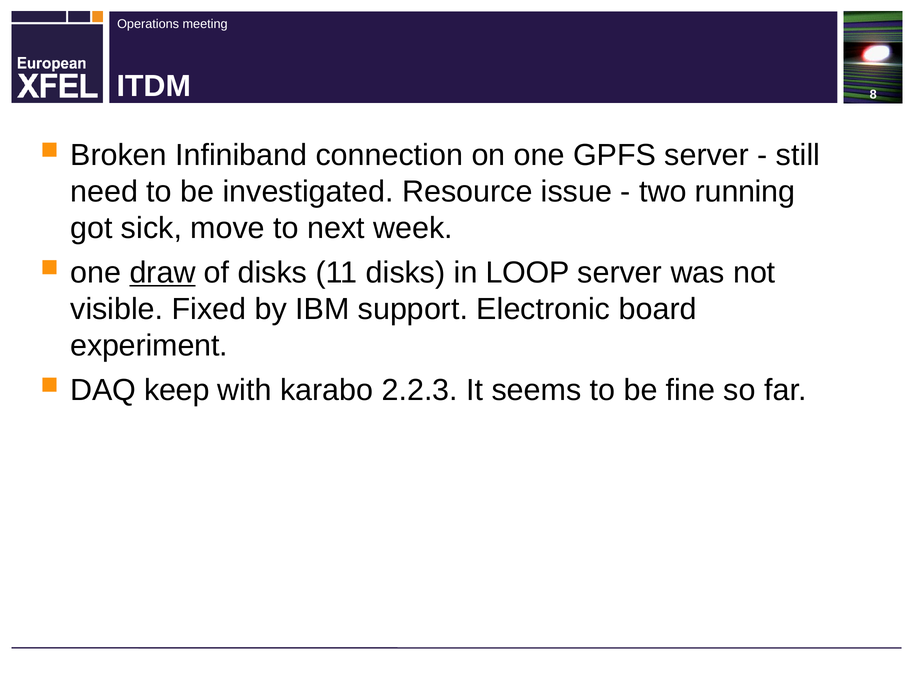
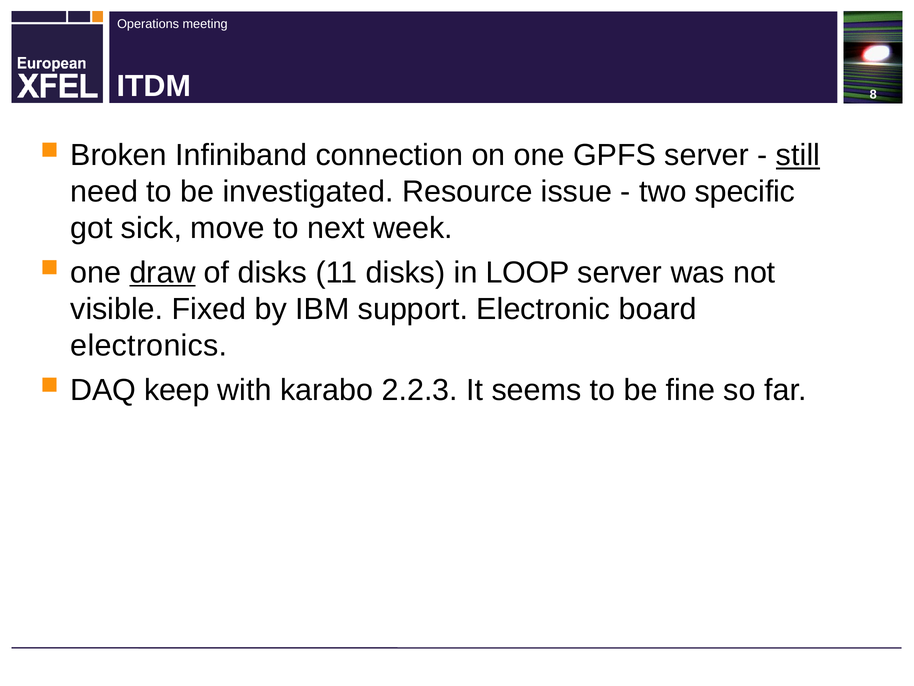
still underline: none -> present (798, 155)
running: running -> specific (745, 192)
experiment: experiment -> electronics (149, 346)
